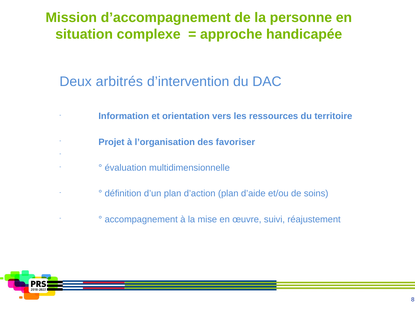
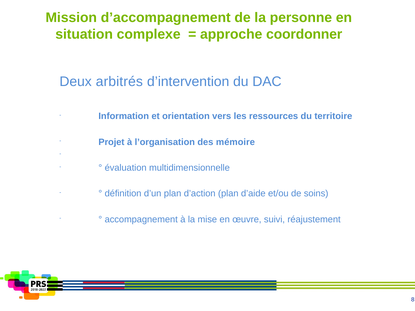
handicapée: handicapée -> coordonner (304, 34)
favoriser: favoriser -> mémoire (235, 142)
